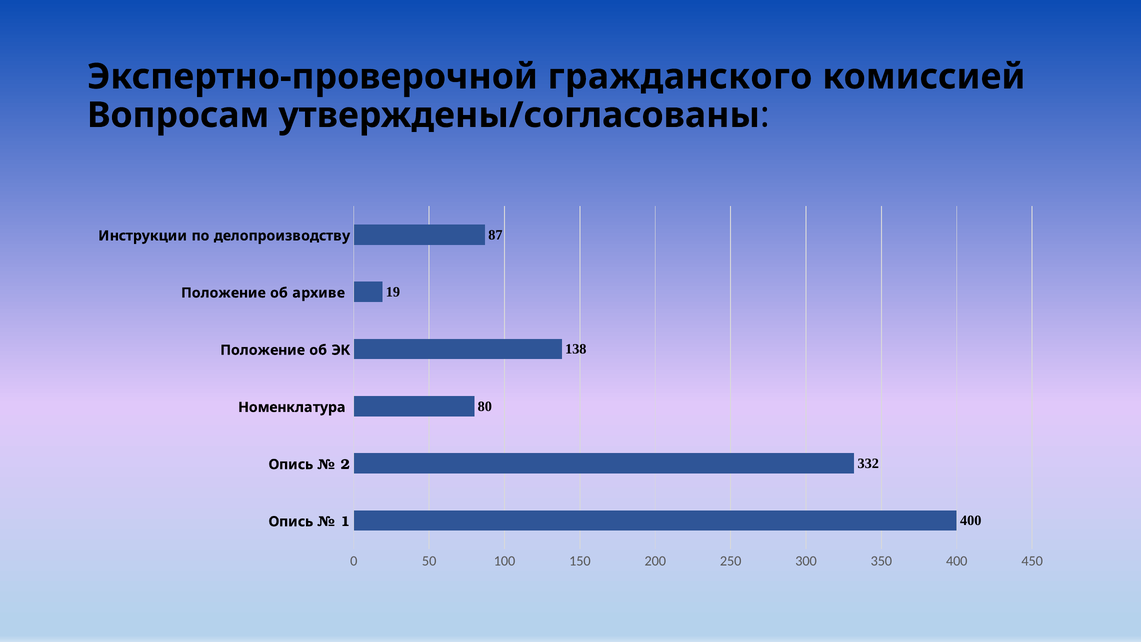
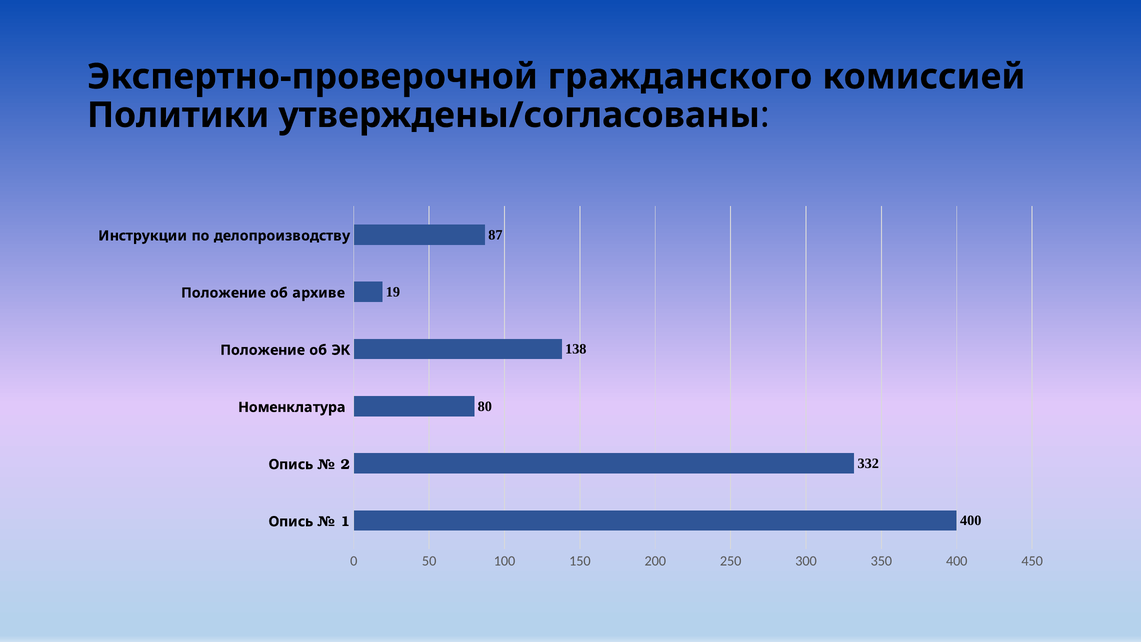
Вопросам: Вопросам -> Политики (178, 115)
